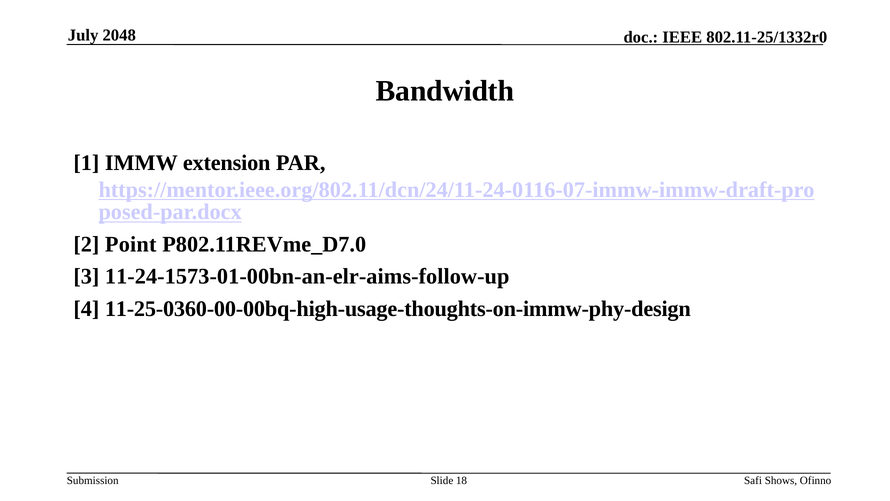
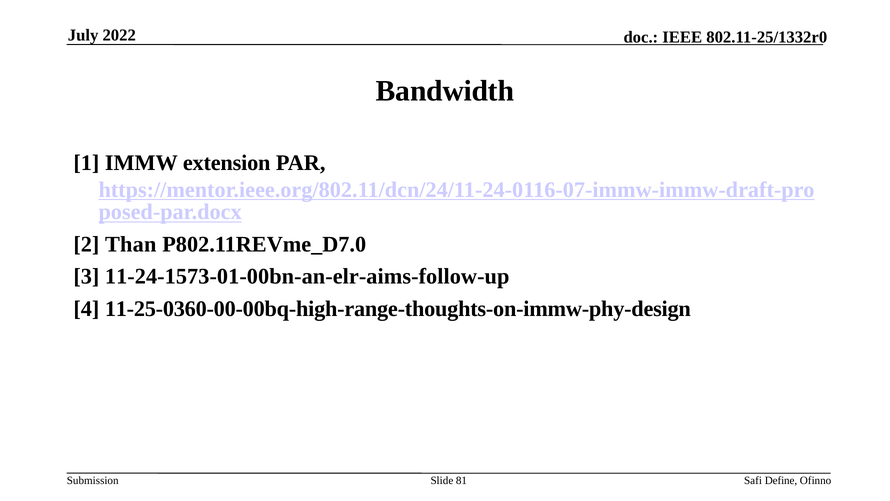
2048: 2048 -> 2022 (119, 35)
Point: Point -> Than (131, 244)
11-25-0360-00-00bq-high-usage-thoughts-on-immw-phy-design: 11-25-0360-00-00bq-high-usage-thoughts-on-immw-phy-design -> 11-25-0360-00-00bq-high-range-thoughts-on-immw-phy-design (398, 309)
18: 18 -> 81 (461, 480)
Shows: Shows -> Define (781, 480)
